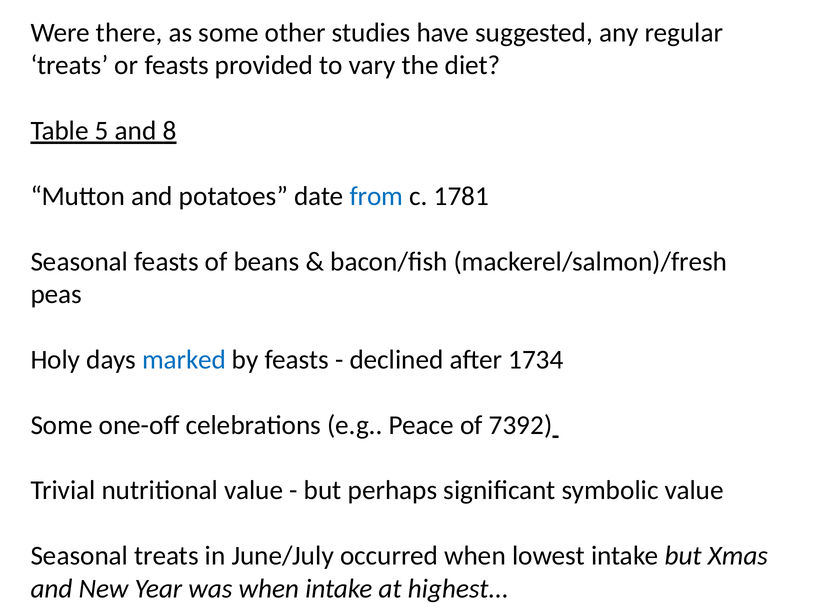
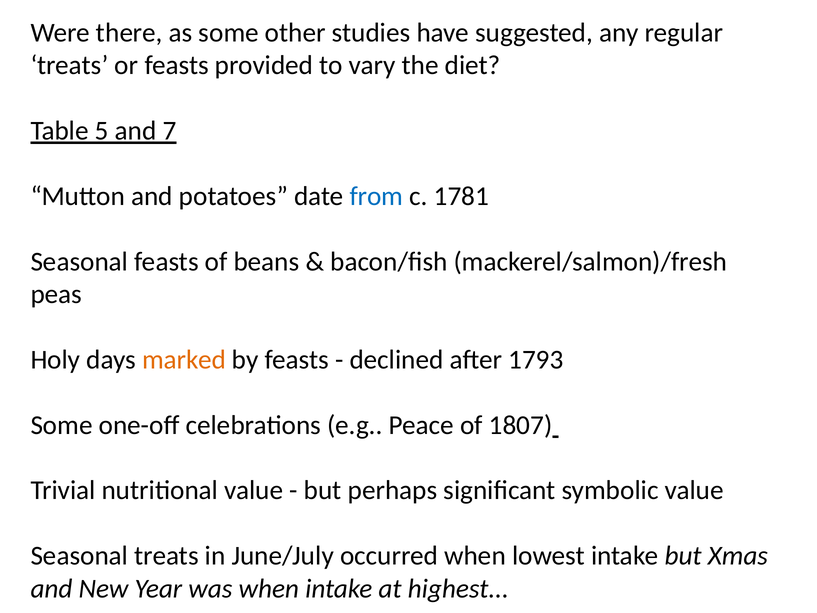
8: 8 -> 7 (170, 131)
marked colour: blue -> orange (184, 360)
1734: 1734 -> 1793 (536, 360)
7392: 7392 -> 1807 (521, 425)
